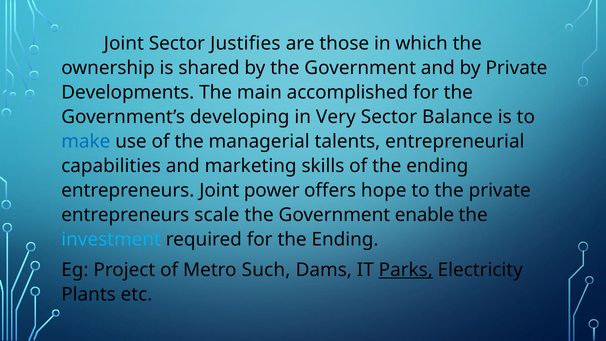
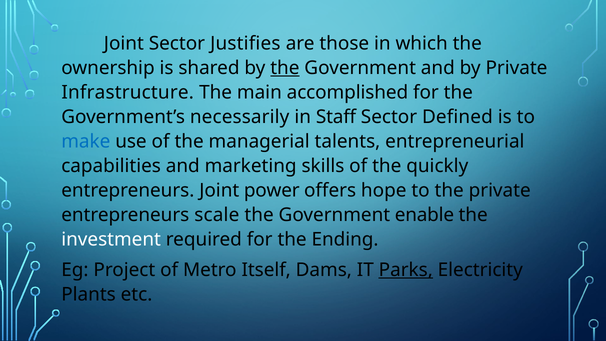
the underline: none -> present (285, 68)
Developments: Developments -> Infrastructure (128, 92)
developing: developing -> necessarily (240, 117)
Very: Very -> Staff (336, 117)
Balance: Balance -> Defined (457, 117)
of the ending: ending -> quickly (437, 166)
investment colour: light blue -> white (111, 240)
Such: Such -> Itself (266, 270)
